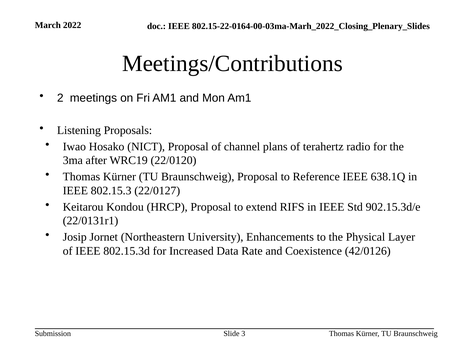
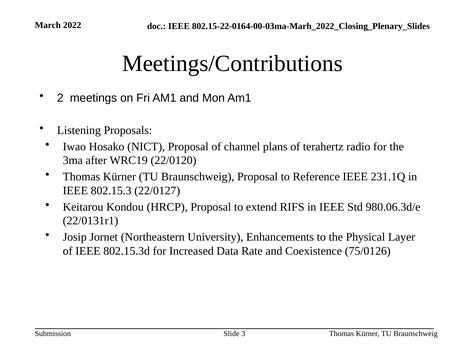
638.1Q: 638.1Q -> 231.1Q (388, 177)
902.15.3d/e: 902.15.3d/e -> 980.06.3d/e (393, 207)
42/0126: 42/0126 -> 75/0126 (368, 252)
